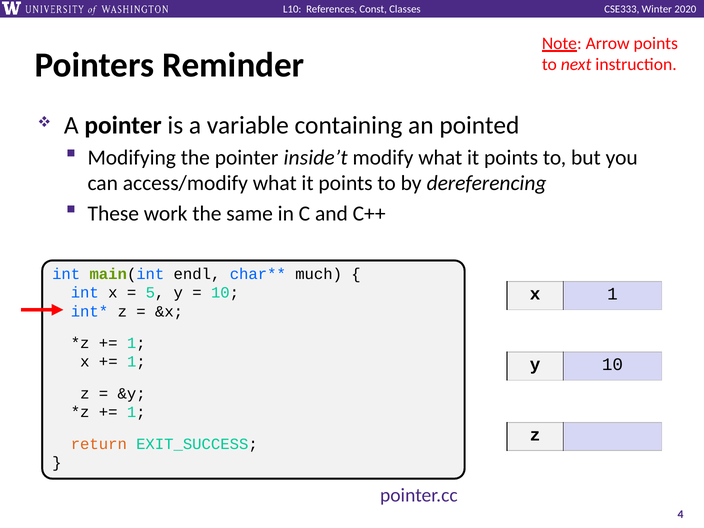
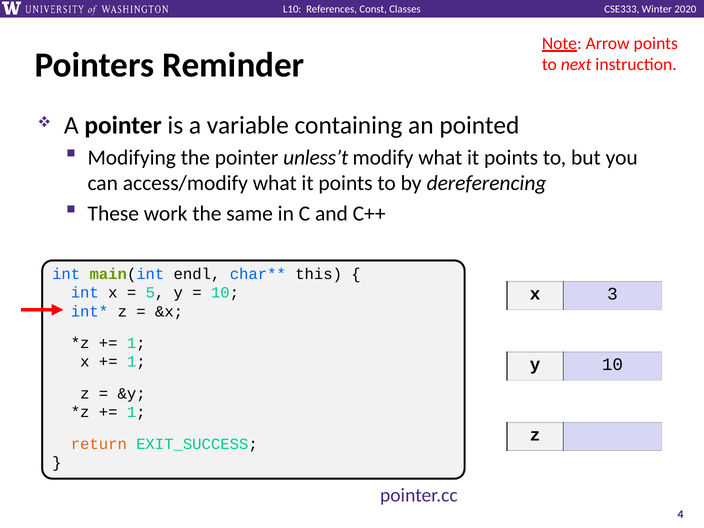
inside’t: inside’t -> unless’t (316, 158)
much: much -> this (319, 274)
x 1: 1 -> 3 (612, 294)
